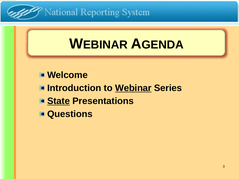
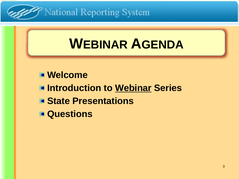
State underline: present -> none (59, 101)
